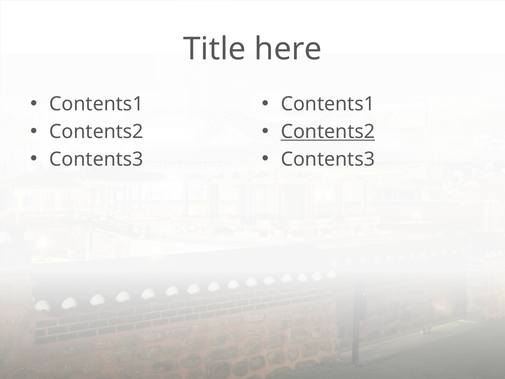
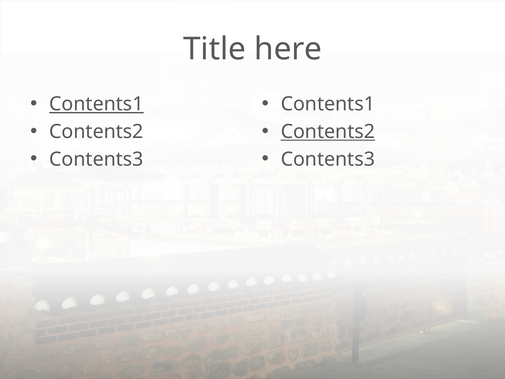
Contents1 underline: none -> present (96, 104)
